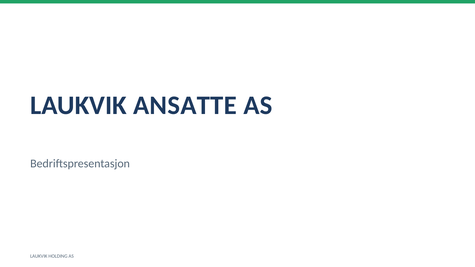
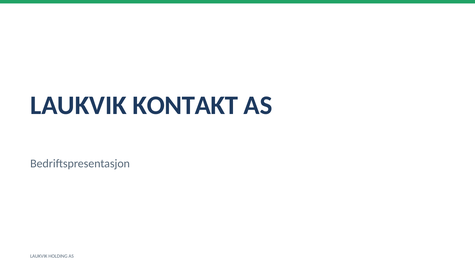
ANSATTE: ANSATTE -> KONTAKT (185, 105)
